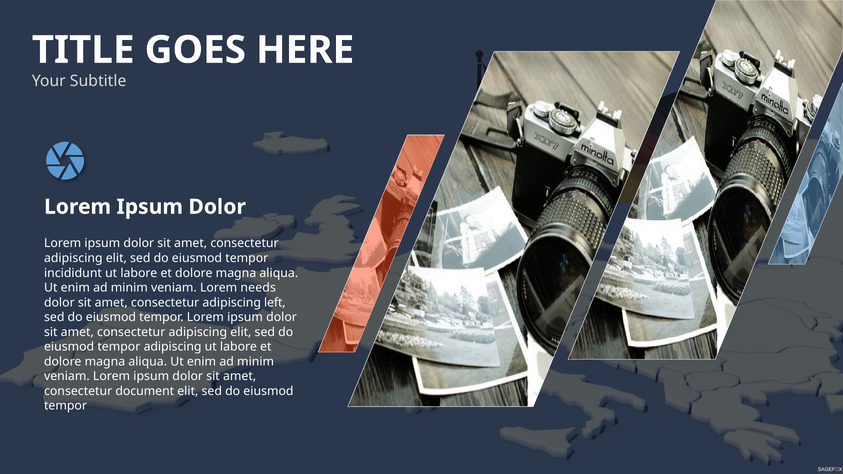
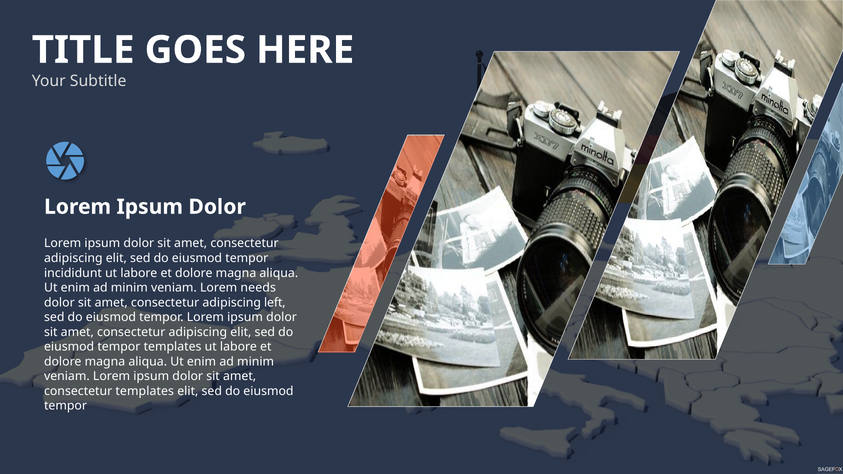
tempor adipiscing: adipiscing -> templates (173, 347)
consectetur document: document -> templates (145, 391)
